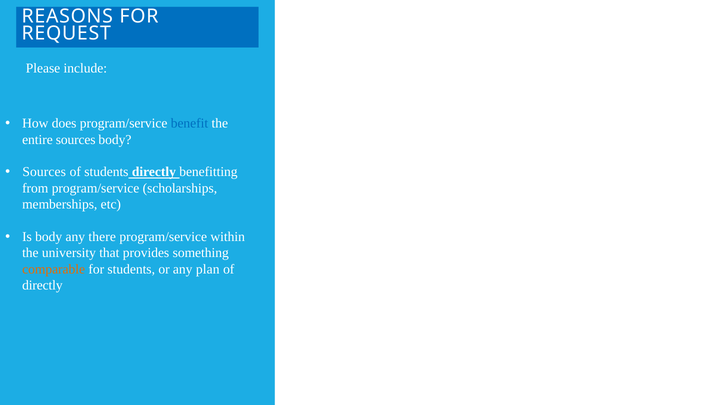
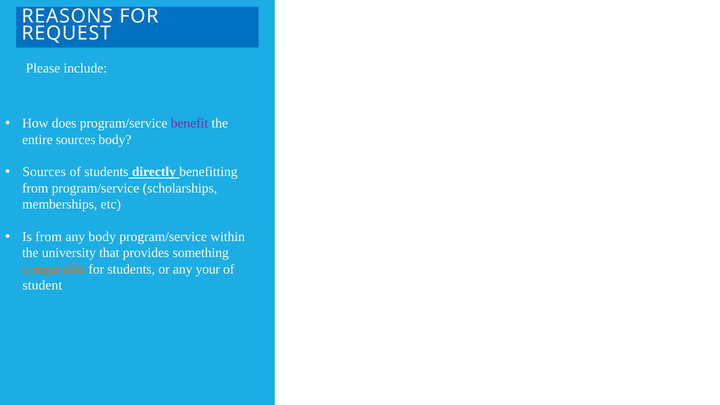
benefit colour: blue -> purple (189, 123)
Is body: body -> from (49, 237)
any there: there -> body (102, 237)
plan: plan -> your (208, 269)
directly: directly -> student (42, 285)
